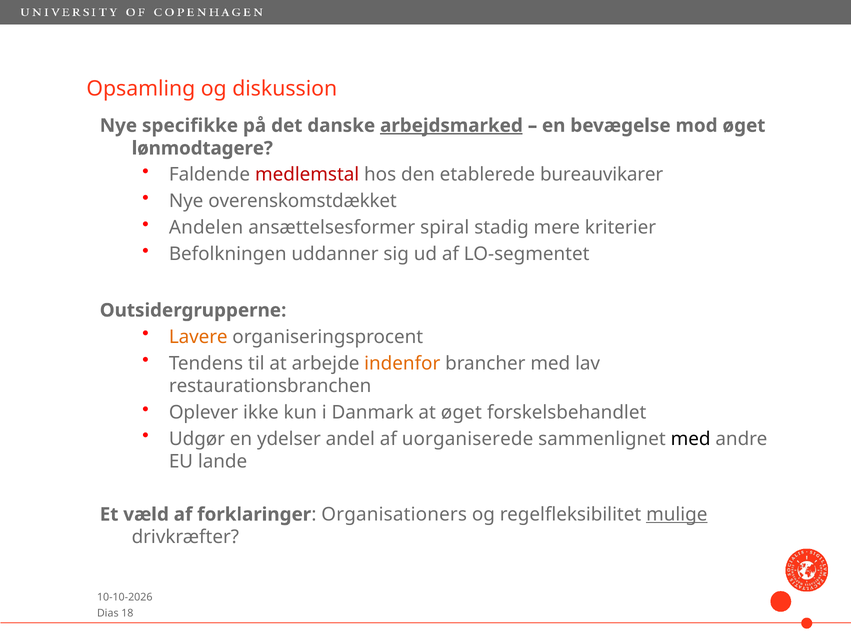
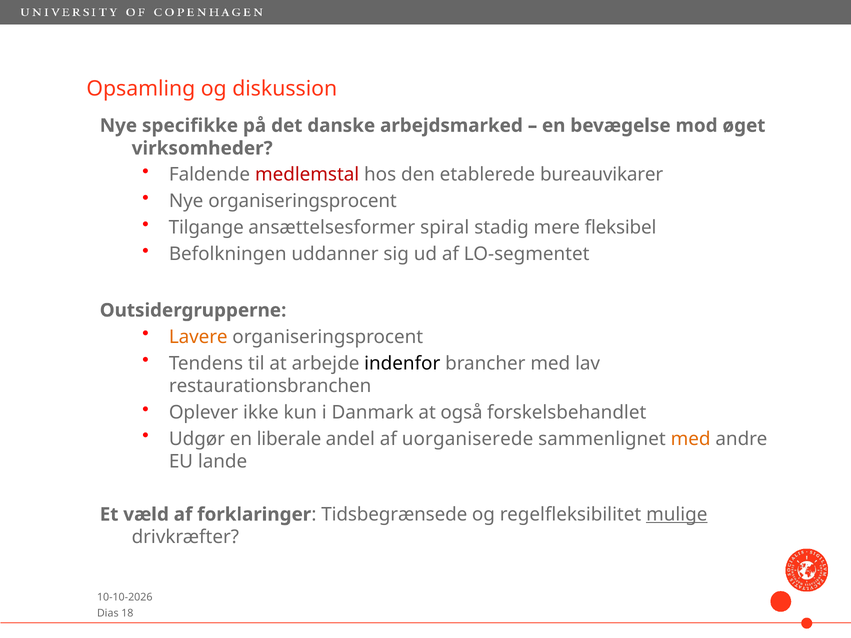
arbejdsmarked underline: present -> none (451, 126)
lønmodtagere: lønmodtagere -> virksomheder (202, 148)
Nye overenskomstdækket: overenskomstdækket -> organiseringsprocent (303, 201)
Andelen: Andelen -> Tilgange (206, 228)
kriterier: kriterier -> fleksibel (621, 228)
indenfor colour: orange -> black (402, 363)
at øget: øget -> også (462, 413)
ydelser: ydelser -> liberale (289, 439)
med colour: black -> orange (691, 439)
Organisationers: Organisationers -> Tidsbegrænsede (394, 515)
